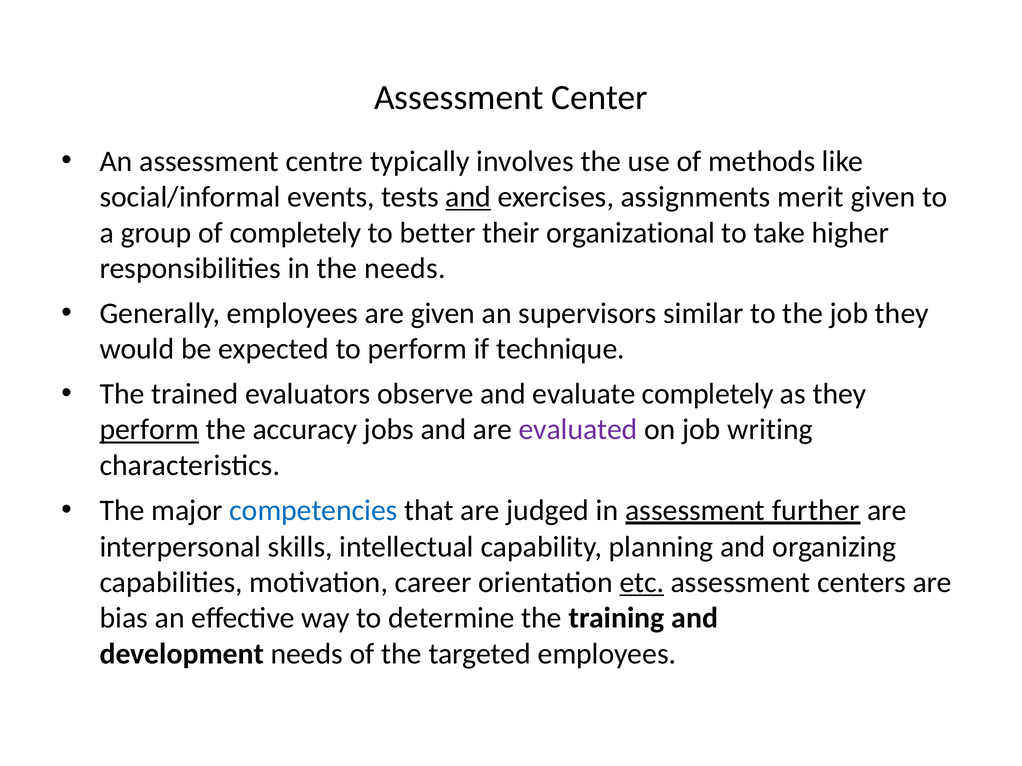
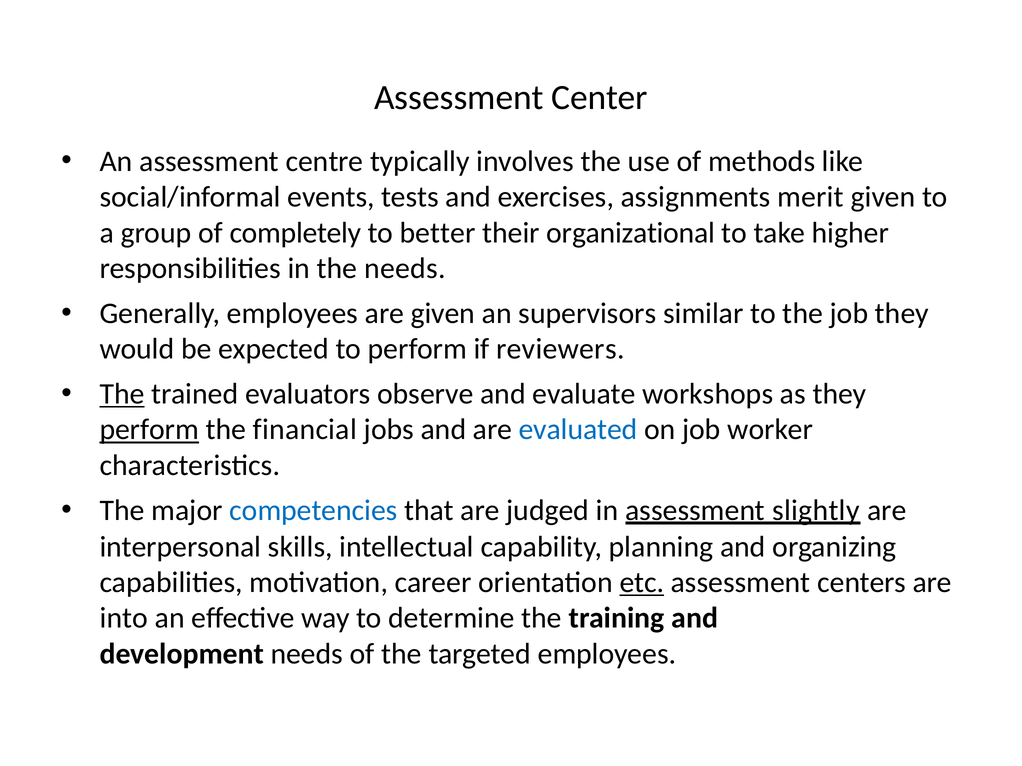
and underline: present -> none (468, 197)
technique: technique -> reviewers (560, 349)
The underline: none -> present (122, 394)
evaluate completely: completely -> workshops (708, 394)
accuracy: accuracy -> financial (305, 430)
evaluated colour: purple -> blue (578, 430)
writing: writing -> worker (770, 430)
further: further -> slightly (816, 511)
bias: bias -> into (124, 619)
